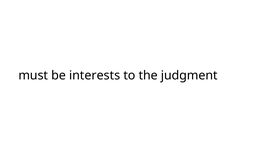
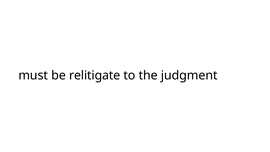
interests: interests -> relitigate (95, 75)
